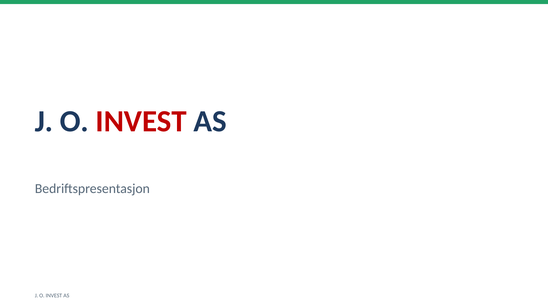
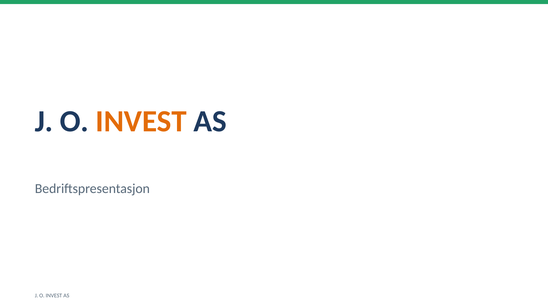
INVEST colour: red -> orange (141, 122)
